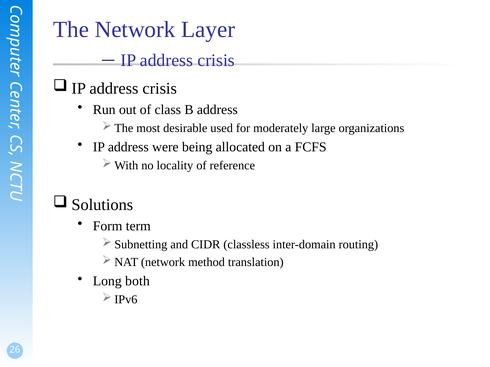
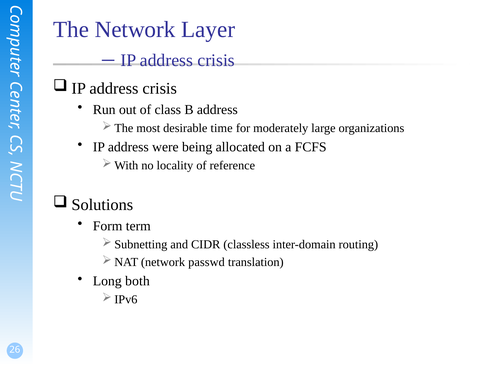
used: used -> time (222, 128)
method: method -> passwd (206, 262)
